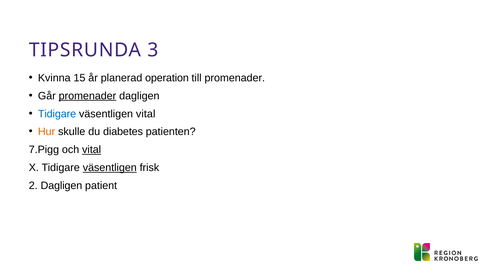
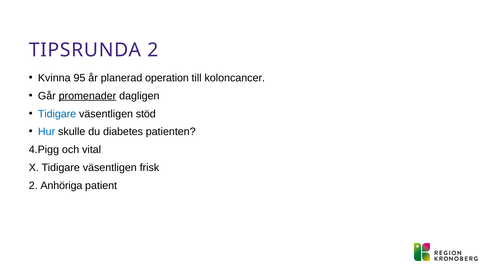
TIPSRUNDA 3: 3 -> 2 (153, 50)
15: 15 -> 95 (79, 78)
till promenader: promenader -> koloncancer (235, 78)
väsentligen vital: vital -> stöd (146, 114)
Hur colour: orange -> blue (47, 131)
7.Pigg: 7.Pigg -> 4.Pigg (44, 149)
vital underline: present -> none (92, 149)
väsentligen underline: present -> none (110, 167)
2 Dagligen: Dagligen -> Anhöriga (61, 185)
